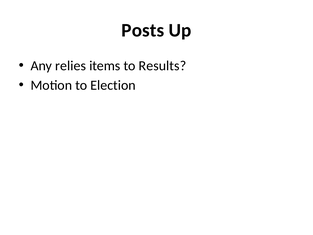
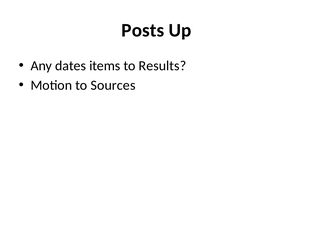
relies: relies -> dates (71, 66)
Election: Election -> Sources (113, 85)
